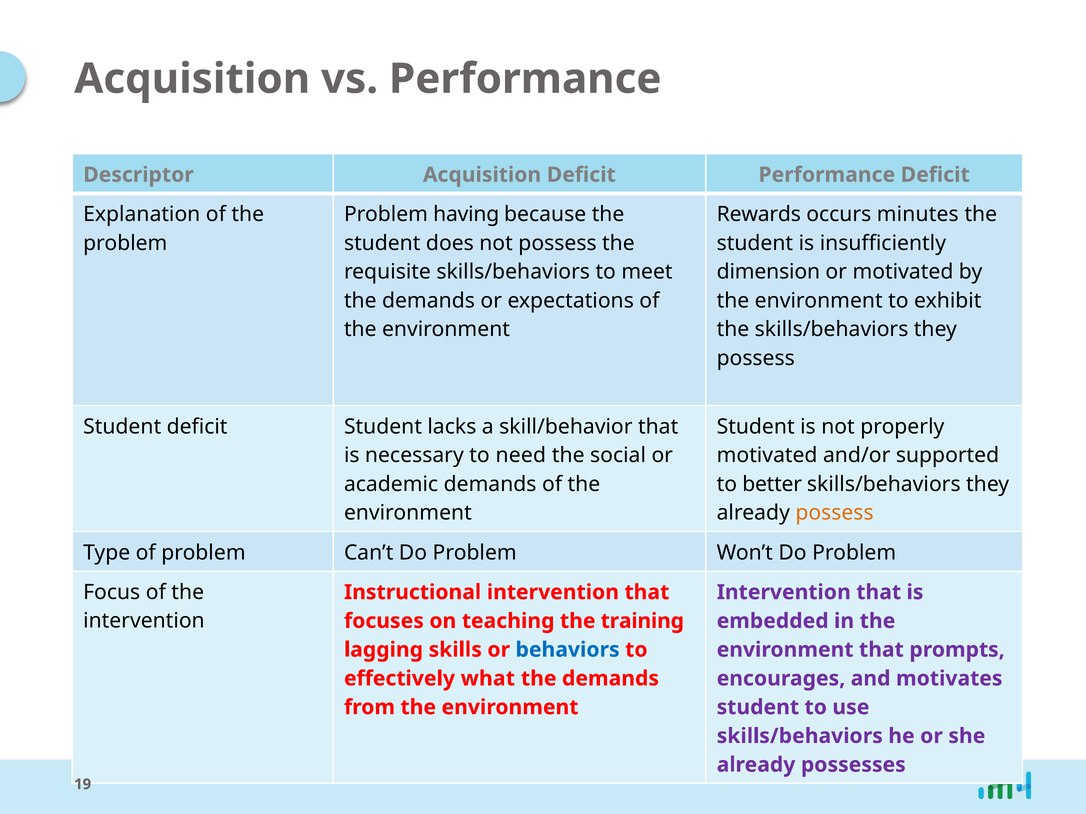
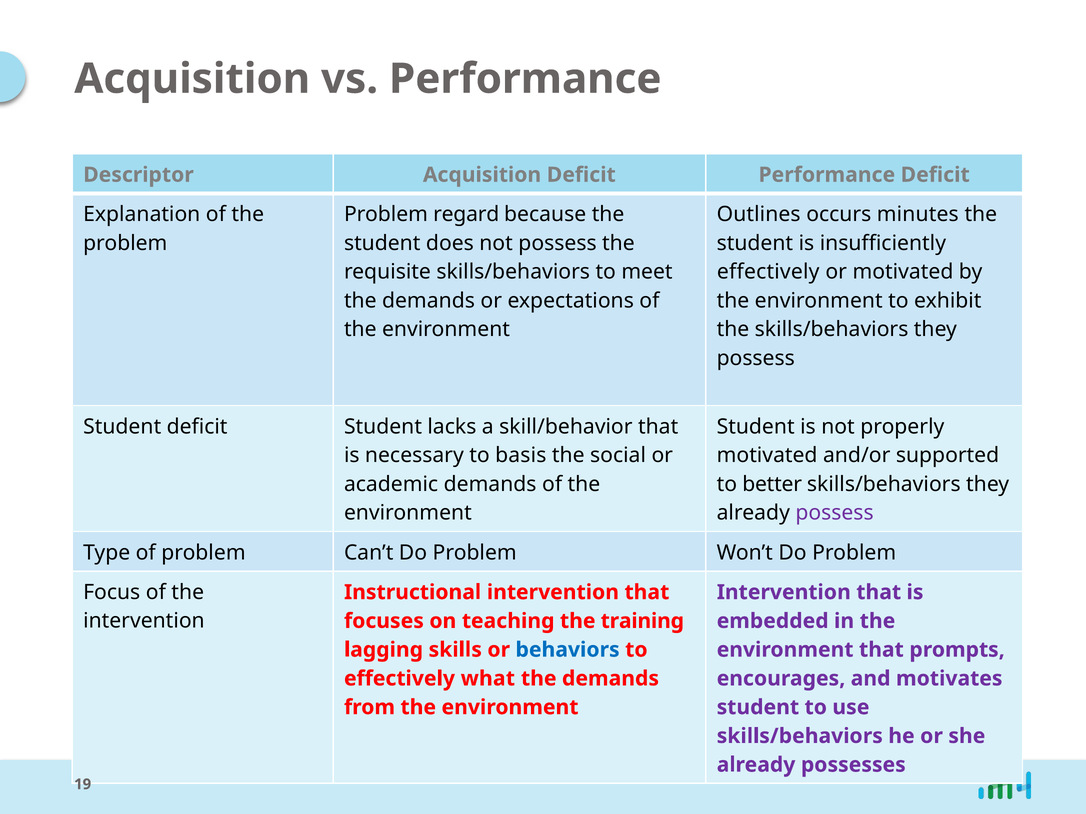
having: having -> regard (466, 215)
Rewards: Rewards -> Outlines (759, 215)
dimension: dimension -> effectively (768, 272)
need: need -> basis (521, 456)
possess colour: orange -> purple (835, 513)
